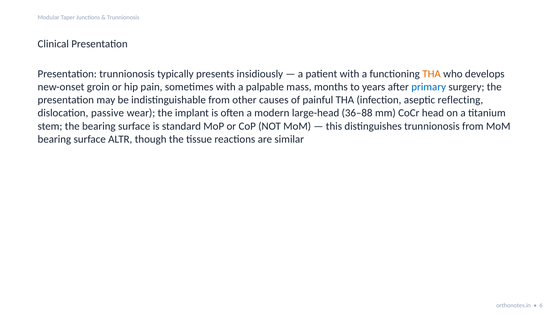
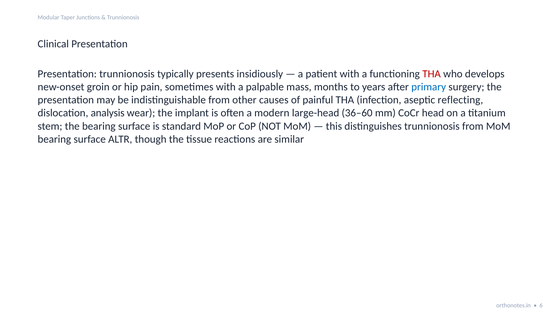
THA colour: orange -> red (432, 74)
passive: passive -> analysis (108, 113)
36–88: 36–88 -> 36–60 (357, 113)
